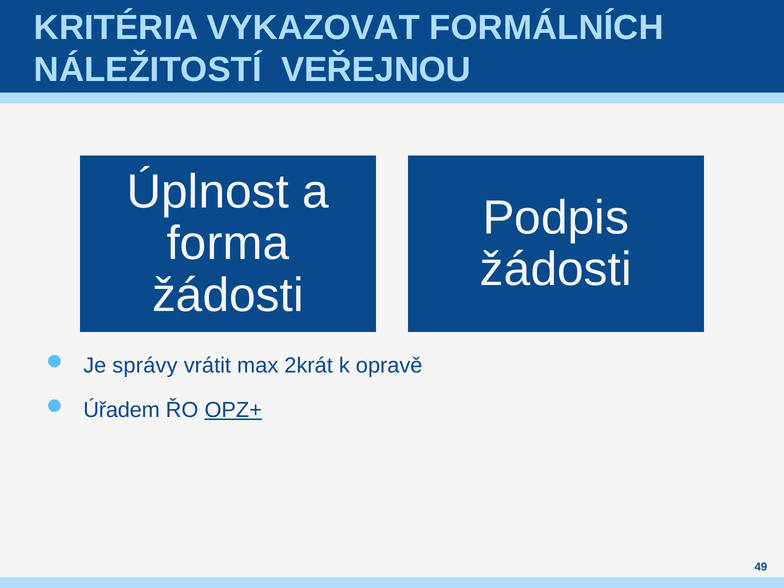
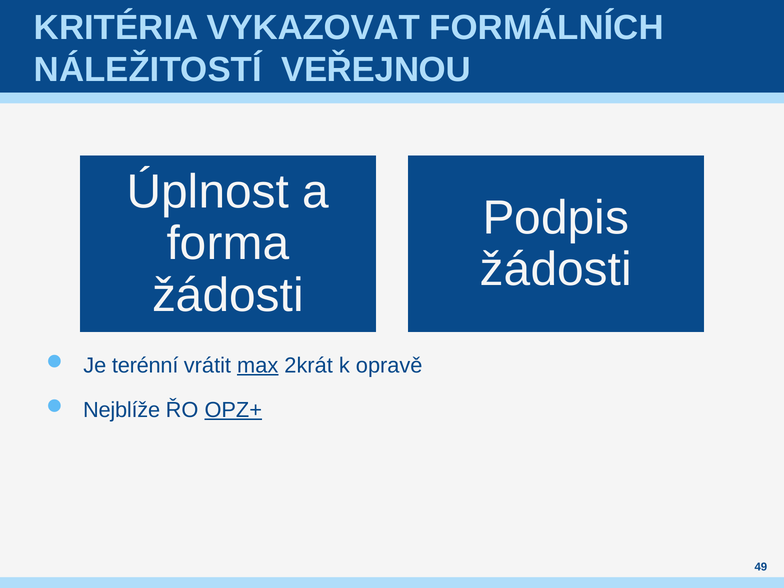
správy: správy -> terénní (145, 366)
max underline: none -> present (258, 366)
Úřadem: Úřadem -> Nejblíže (122, 410)
